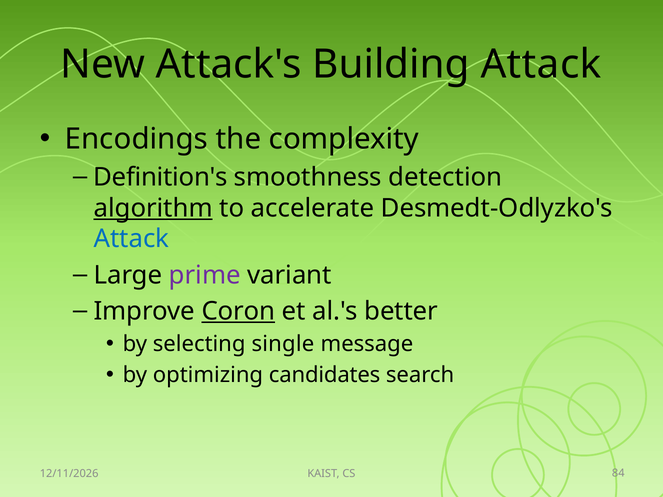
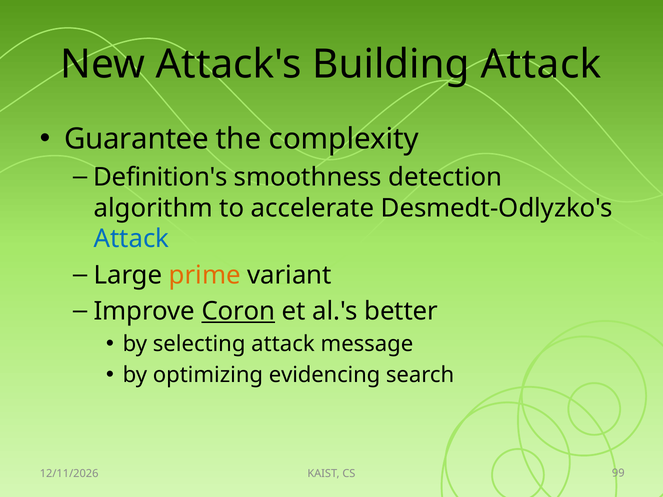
Encodings: Encodings -> Guarantee (137, 139)
algorithm underline: present -> none (153, 208)
prime colour: purple -> orange (205, 275)
selecting single: single -> attack (283, 344)
candidates: candidates -> evidencing (325, 375)
84: 84 -> 99 (618, 474)
